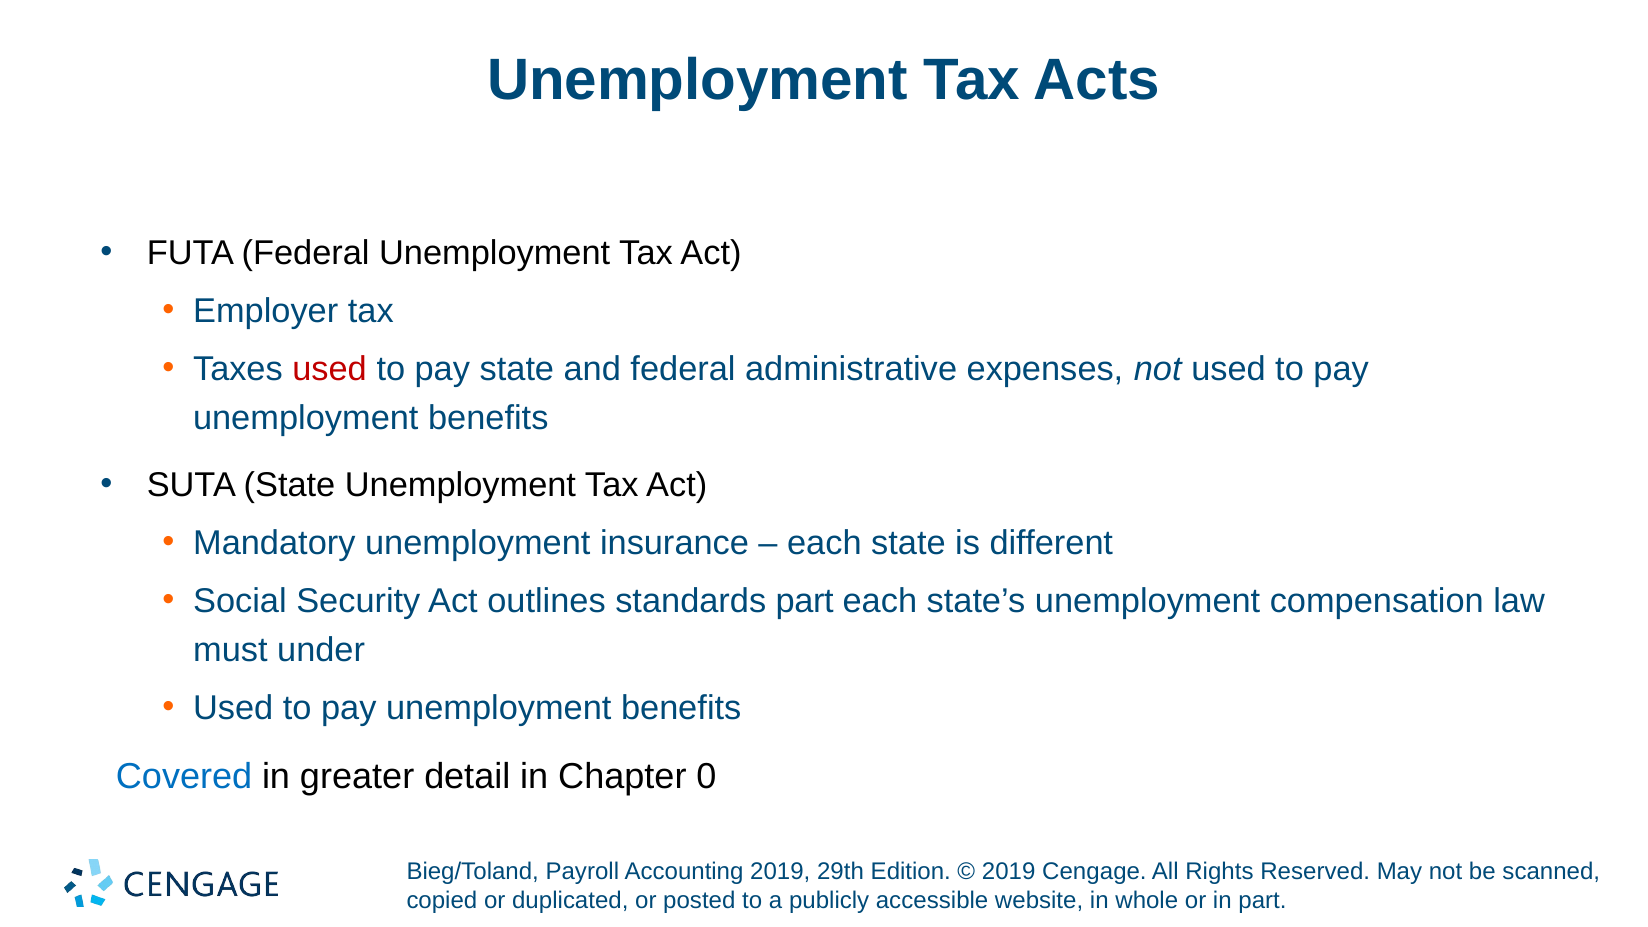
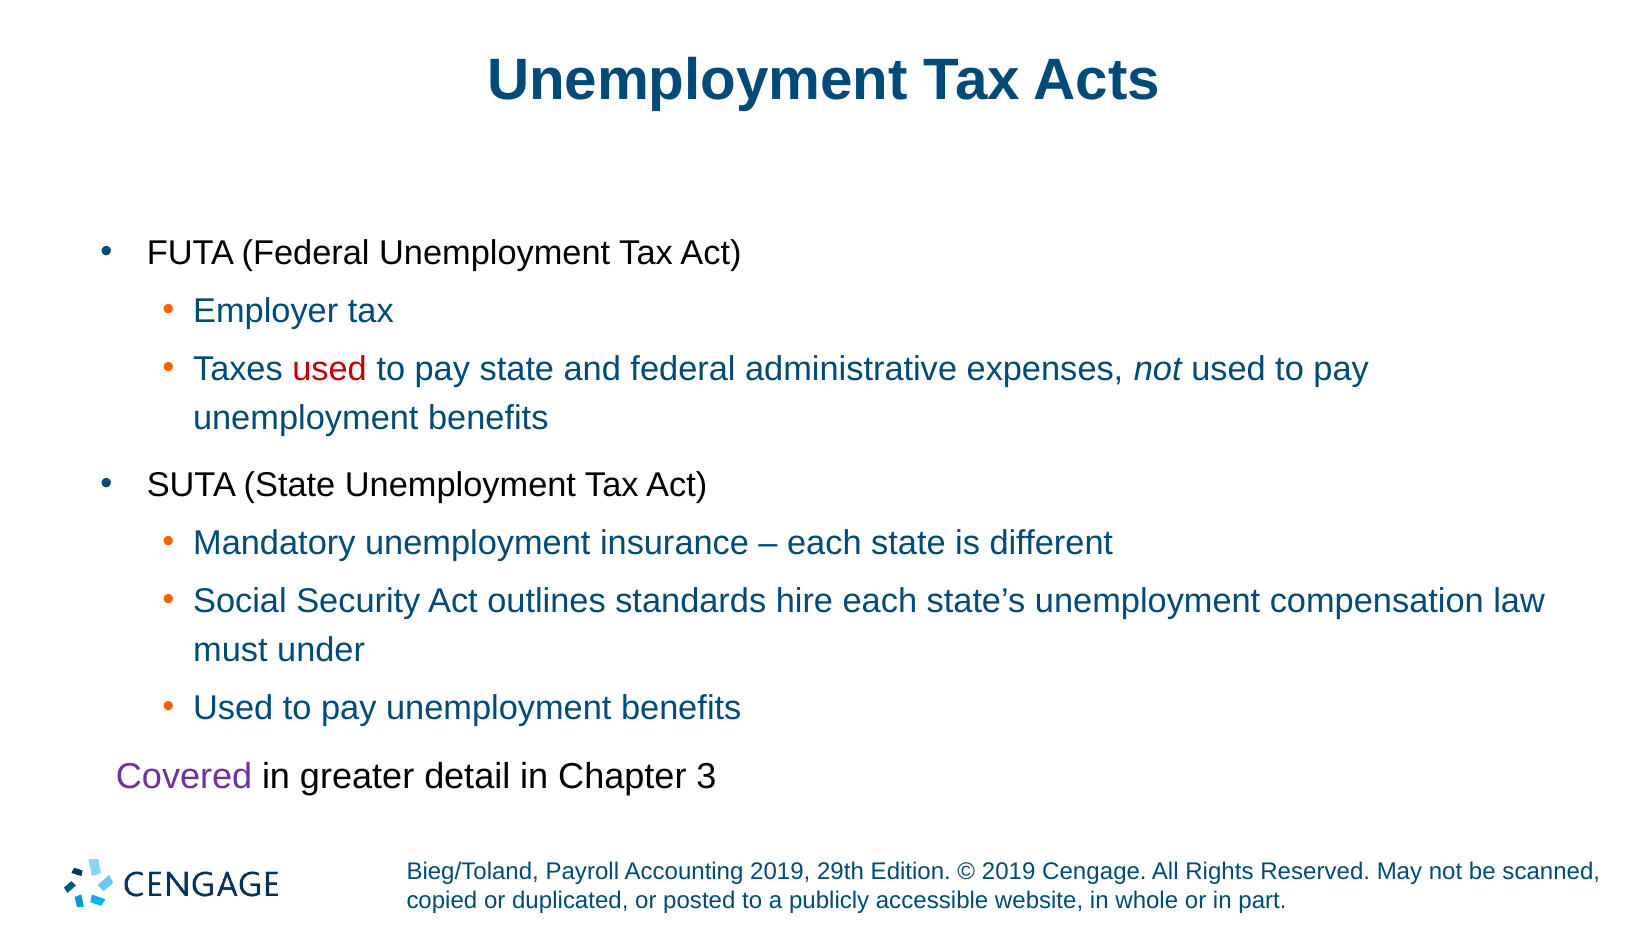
standards part: part -> hire (804, 601)
Covered colour: blue -> purple (184, 776)
0: 0 -> 3 (707, 776)
